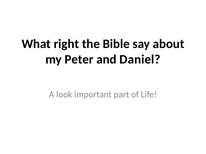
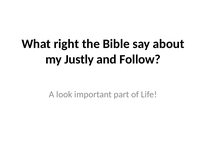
Peter: Peter -> Justly (79, 60)
Daniel: Daniel -> Follow (140, 60)
